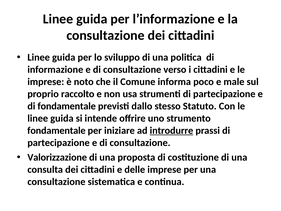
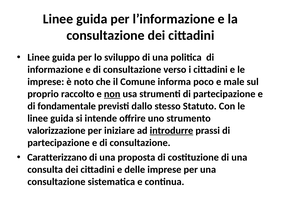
non underline: none -> present (112, 94)
fondamentale: fondamentale -> valorizzazione (56, 130)
Valorizzazione: Valorizzazione -> Caratterizzano (57, 157)
